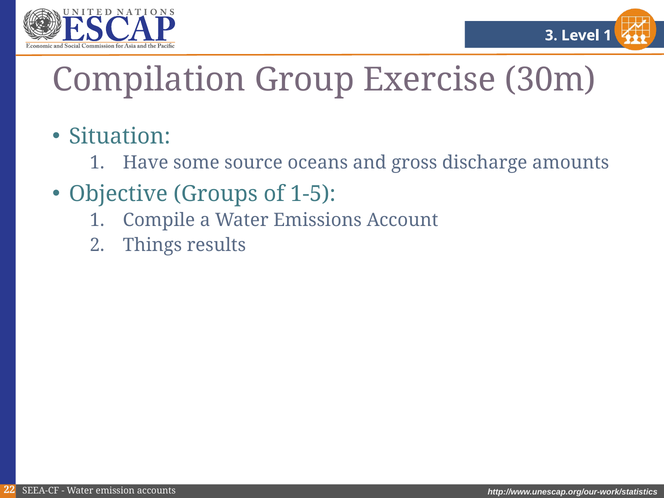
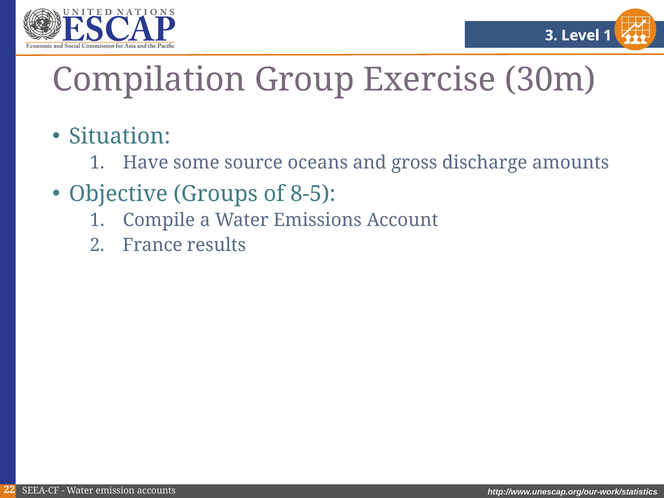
1-5: 1-5 -> 8-5 (313, 194)
Things: Things -> France (153, 245)
